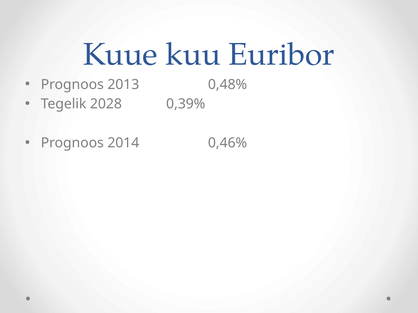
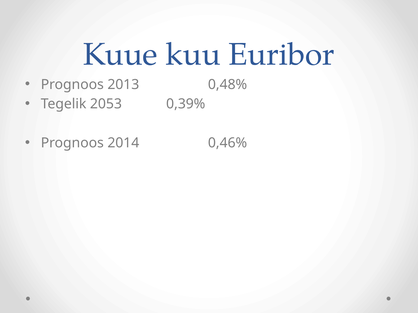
2028: 2028 -> 2053 (106, 104)
